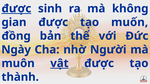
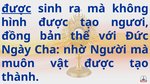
gian: gian -> hình (14, 22)
muốn: muốn -> ngươi (130, 22)
vật underline: present -> none (59, 64)
